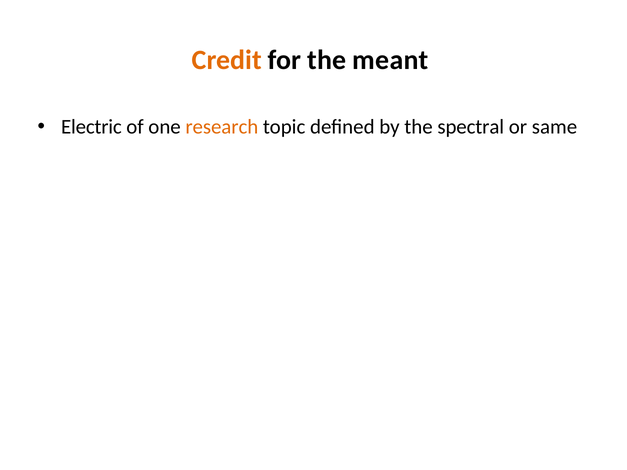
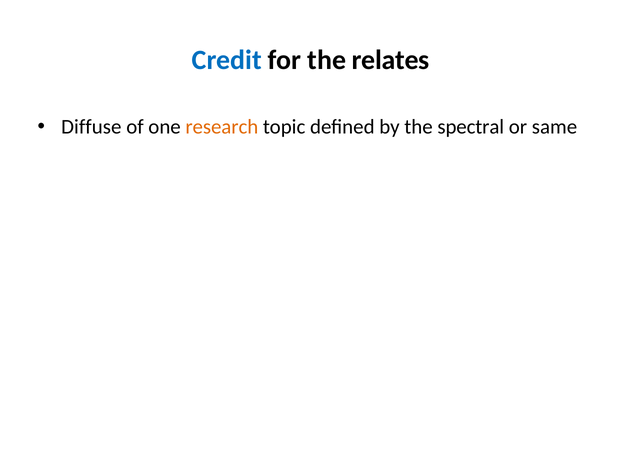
Credit colour: orange -> blue (227, 60)
meant: meant -> relates (391, 60)
Electric: Electric -> Diffuse (91, 127)
